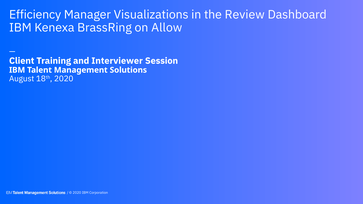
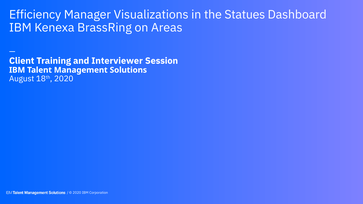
Review: Review -> Statues (245, 15)
Allow: Allow -> Areas (167, 28)
